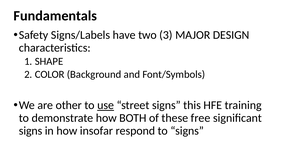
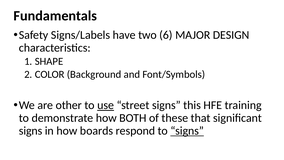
3: 3 -> 6 (166, 35)
free: free -> that (201, 118)
insofar: insofar -> boards (97, 131)
signs underline: none -> present (187, 131)
